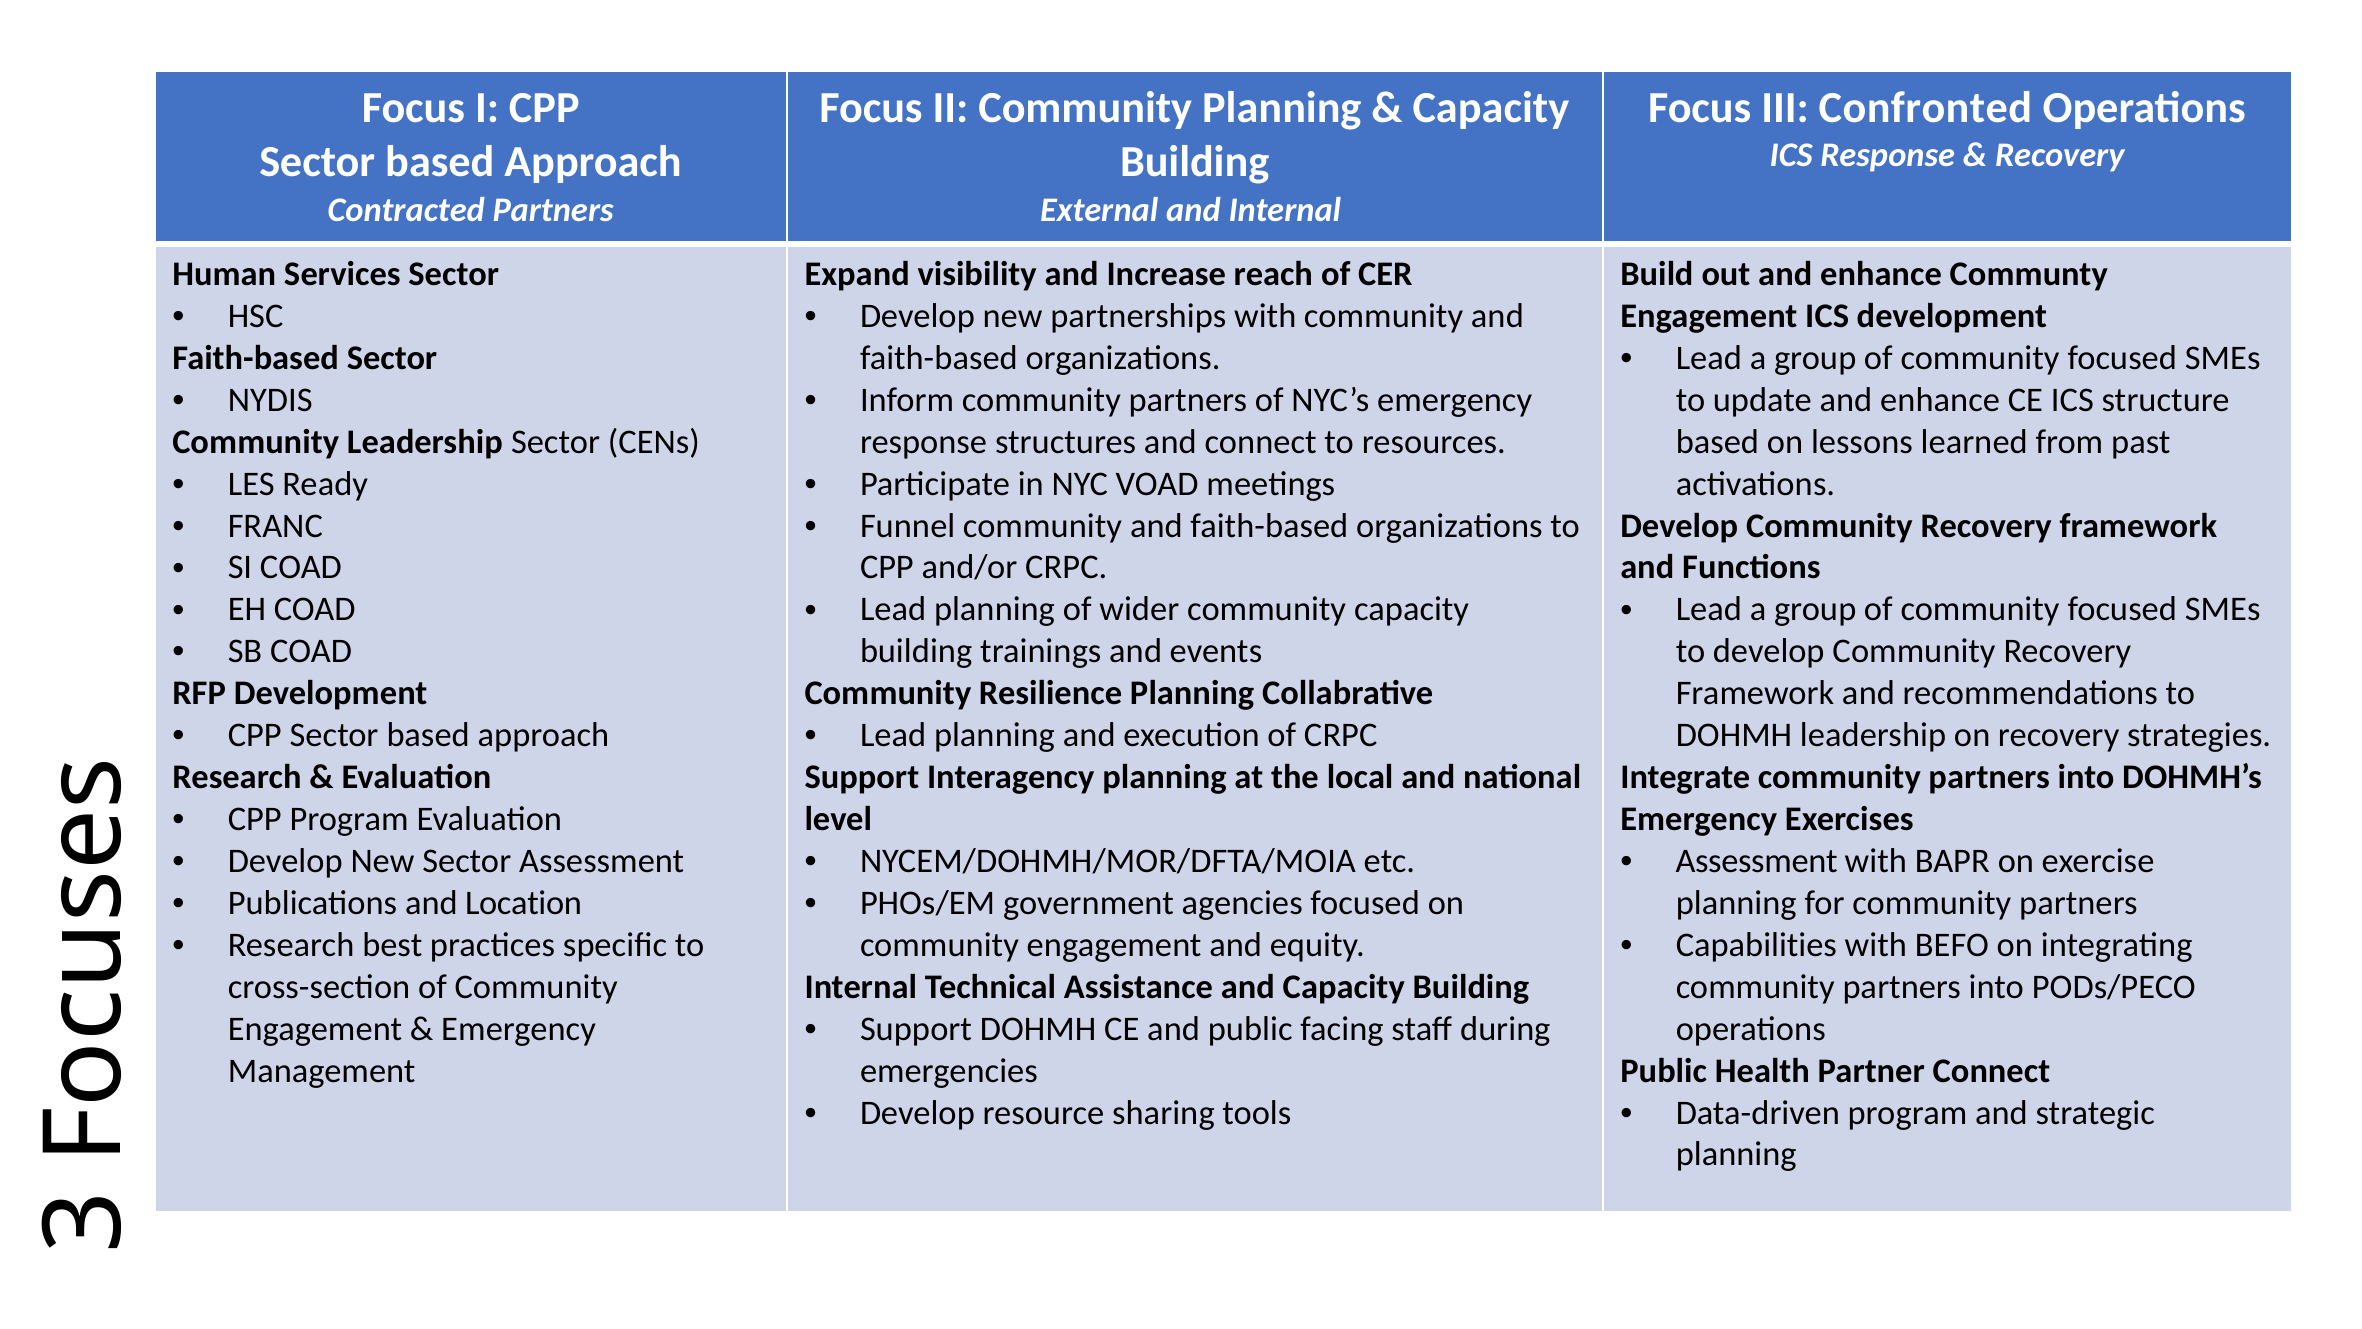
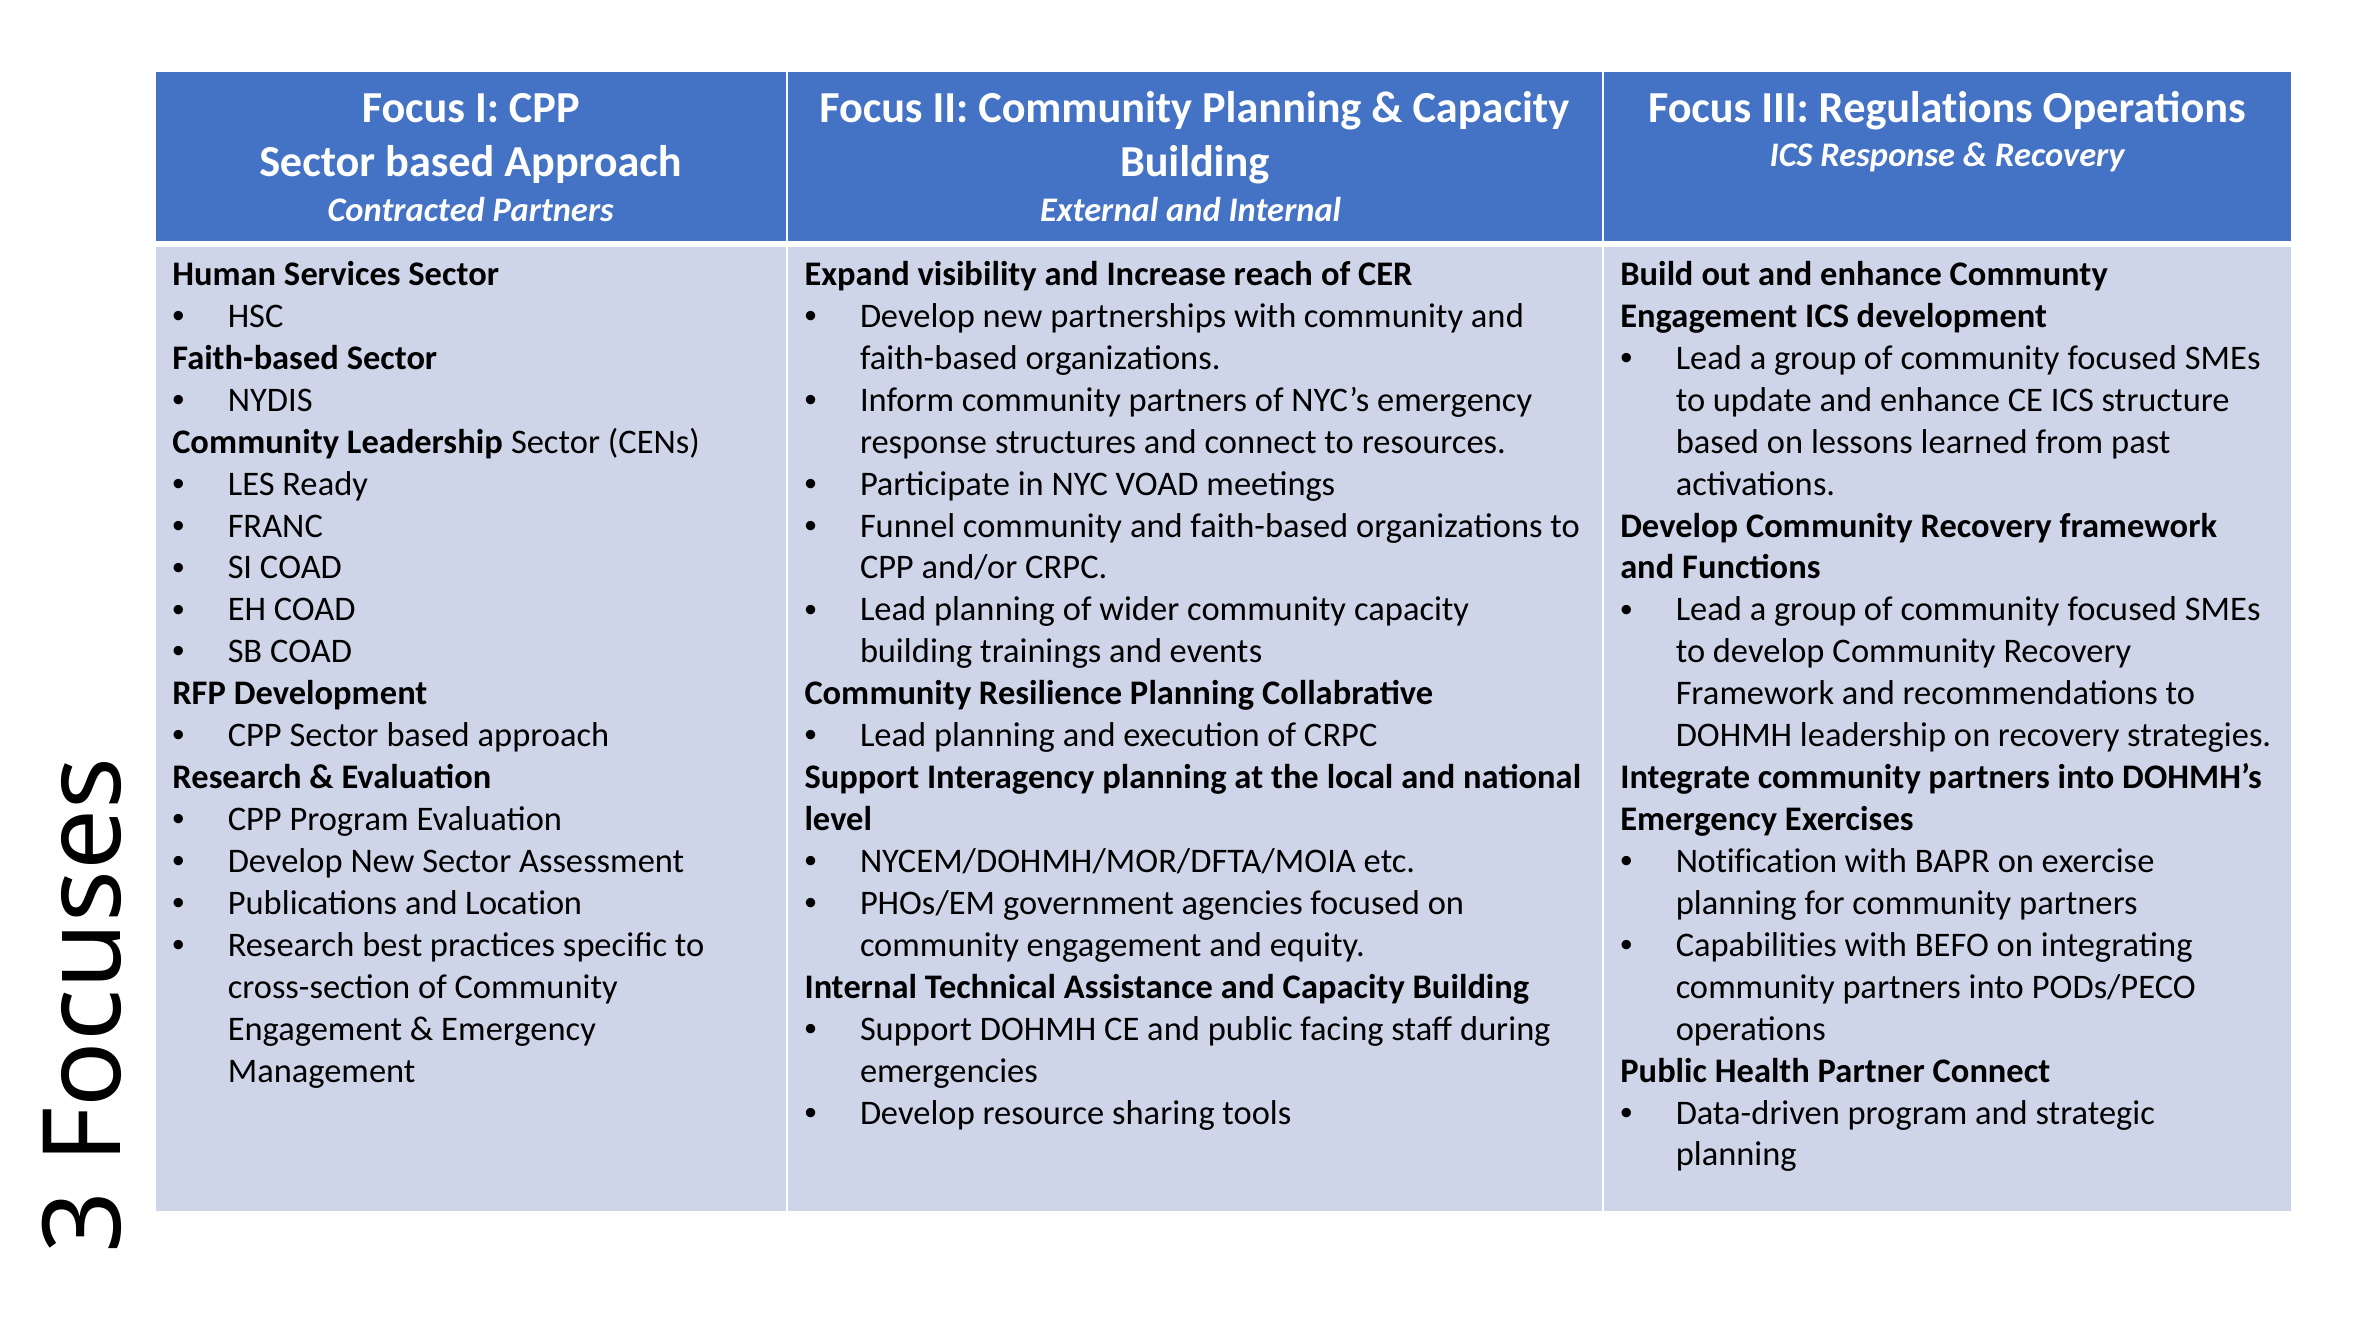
Confronted: Confronted -> Regulations (1926, 108)
Assessment: Assessment -> Notification (1757, 861)
